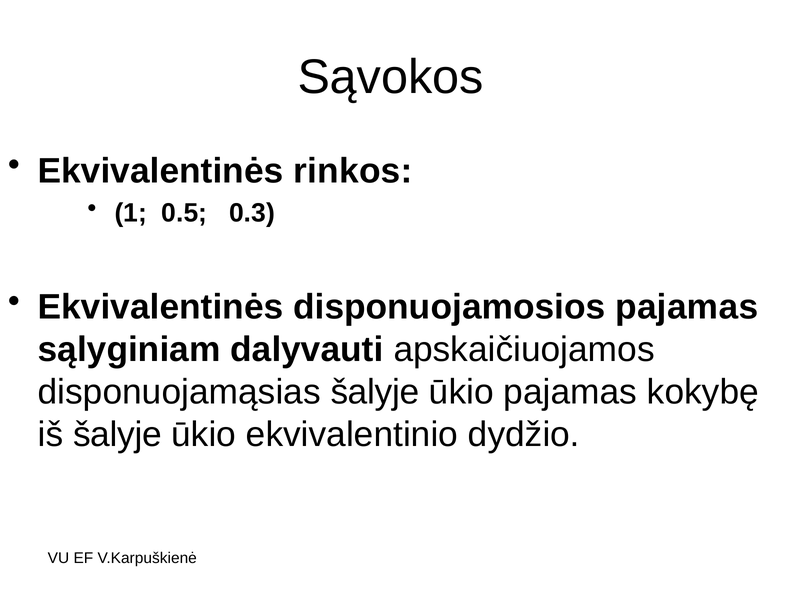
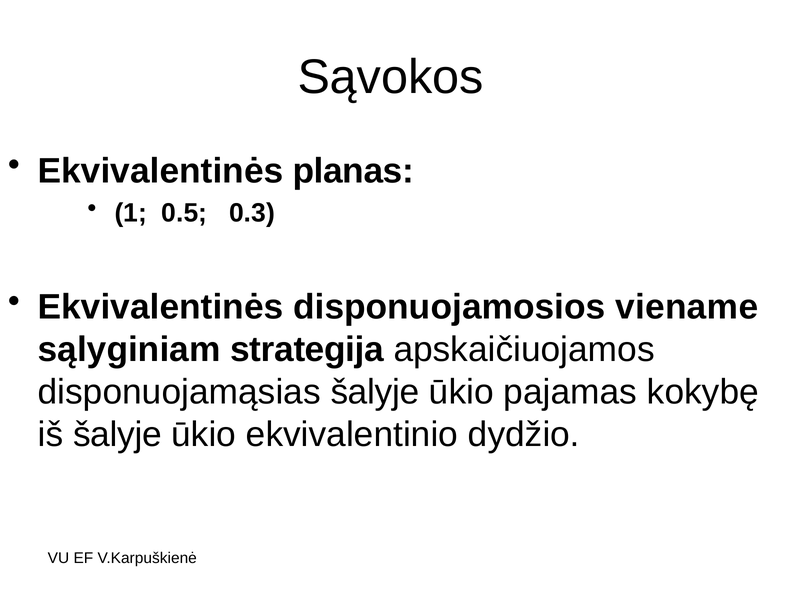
rinkos: rinkos -> planas (353, 171)
disponuojamosios pajamas: pajamas -> viename (687, 307)
dalyvauti: dalyvauti -> strategija (307, 349)
